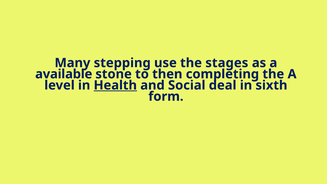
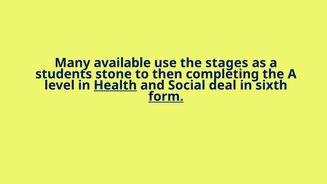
stepping: stepping -> available (122, 63)
available: available -> students (64, 74)
form underline: none -> present (166, 96)
